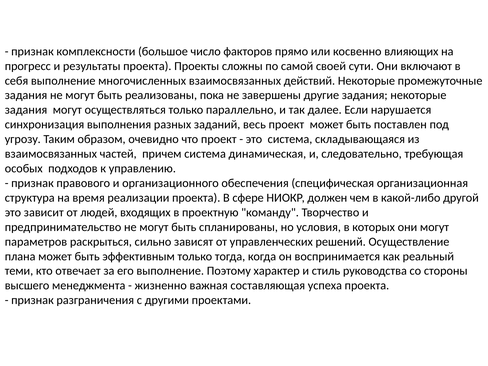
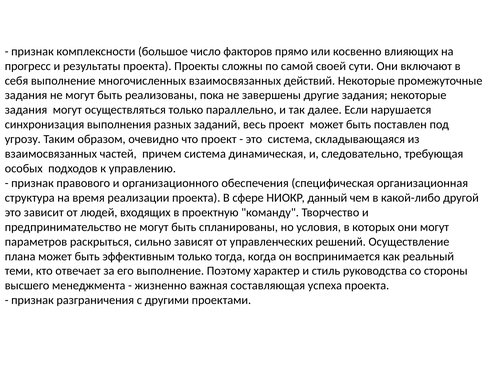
должен: должен -> данный (327, 198)
